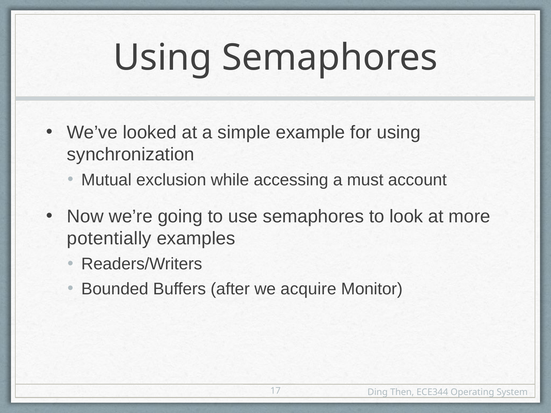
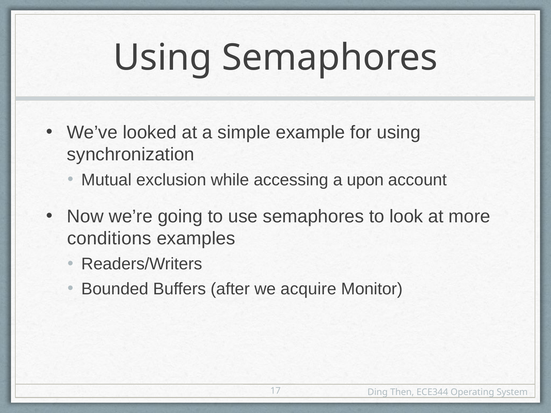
must: must -> upon (365, 180)
potentially: potentially -> conditions (109, 239)
